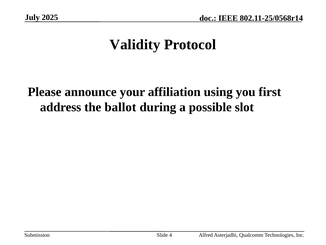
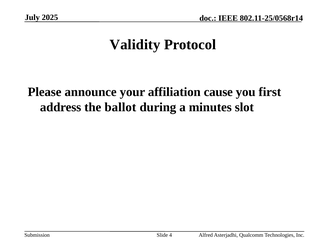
using: using -> cause (218, 92)
possible: possible -> minutes (210, 107)
